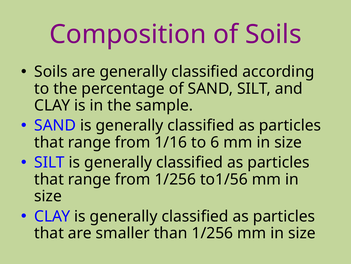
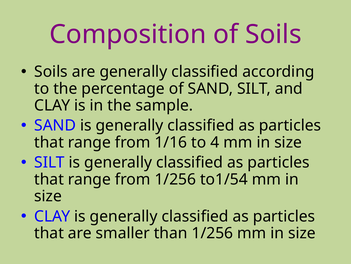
6: 6 -> 4 (215, 142)
to1/56: to1/56 -> to1/54 (224, 179)
